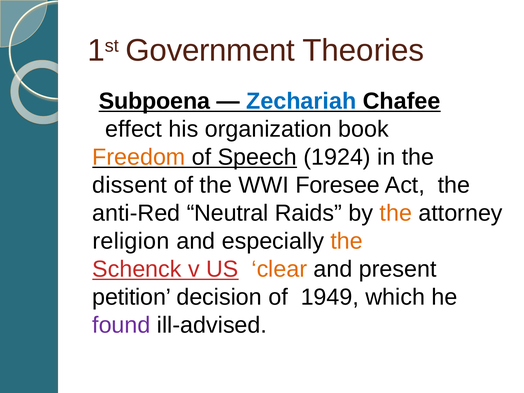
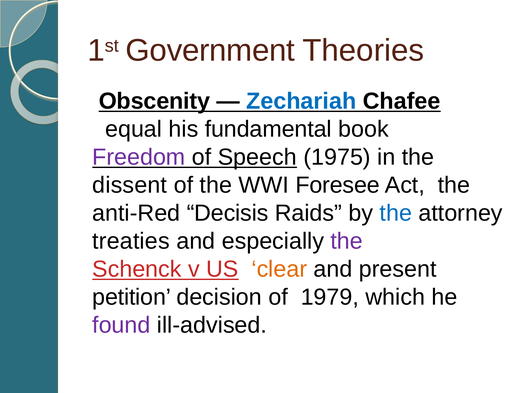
Subpoena: Subpoena -> Obscenity (154, 101)
effect: effect -> equal (134, 129)
organization: organization -> fundamental (268, 129)
Freedom colour: orange -> purple (139, 157)
1924: 1924 -> 1975 (337, 157)
Neutral: Neutral -> Decisis (228, 213)
the colour: orange -> blue (396, 213)
religion: religion -> treaties (131, 241)
the colour: orange -> purple (347, 241)
1949: 1949 -> 1979 (330, 297)
